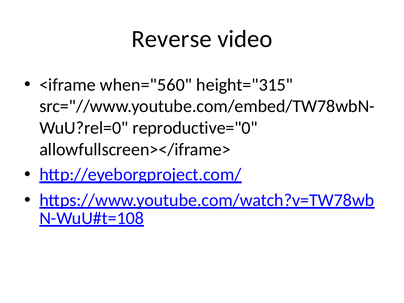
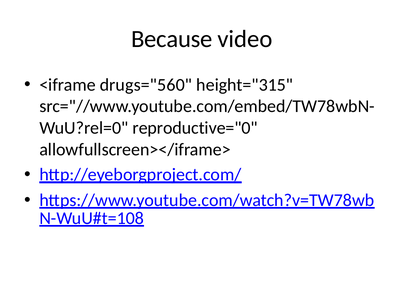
Reverse: Reverse -> Because (172, 39)
when="560: when="560 -> drugs="560 (146, 85)
